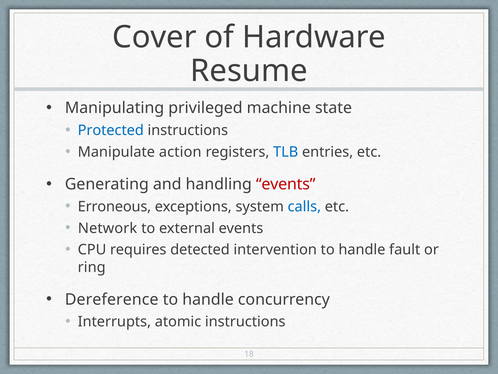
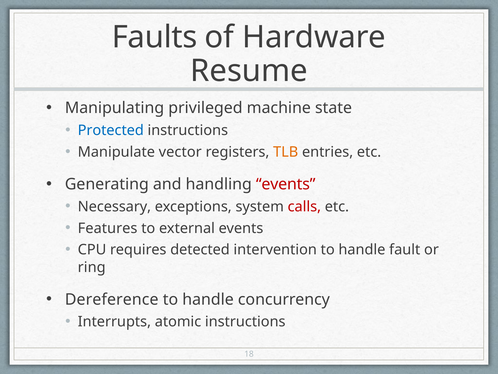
Cover: Cover -> Faults (155, 37)
action: action -> vector (180, 152)
TLB colour: blue -> orange (286, 152)
Erroneous: Erroneous -> Necessary (114, 206)
calls colour: blue -> red (304, 206)
Network: Network -> Features (108, 228)
